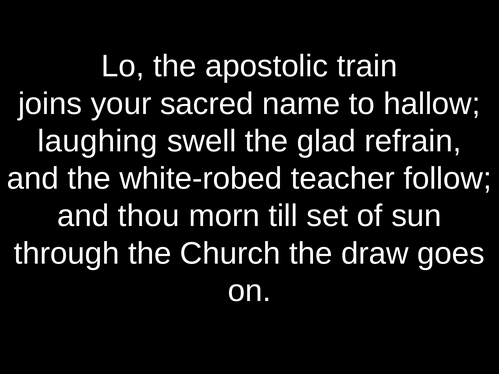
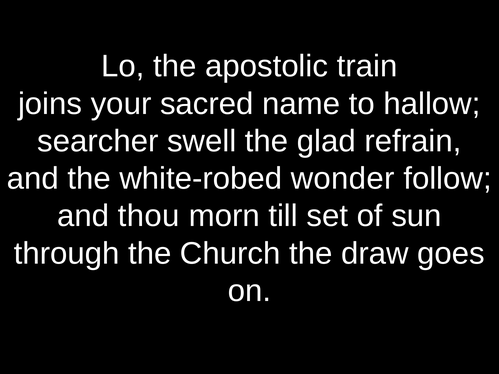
laughing: laughing -> searcher (98, 141)
teacher: teacher -> wonder (343, 179)
